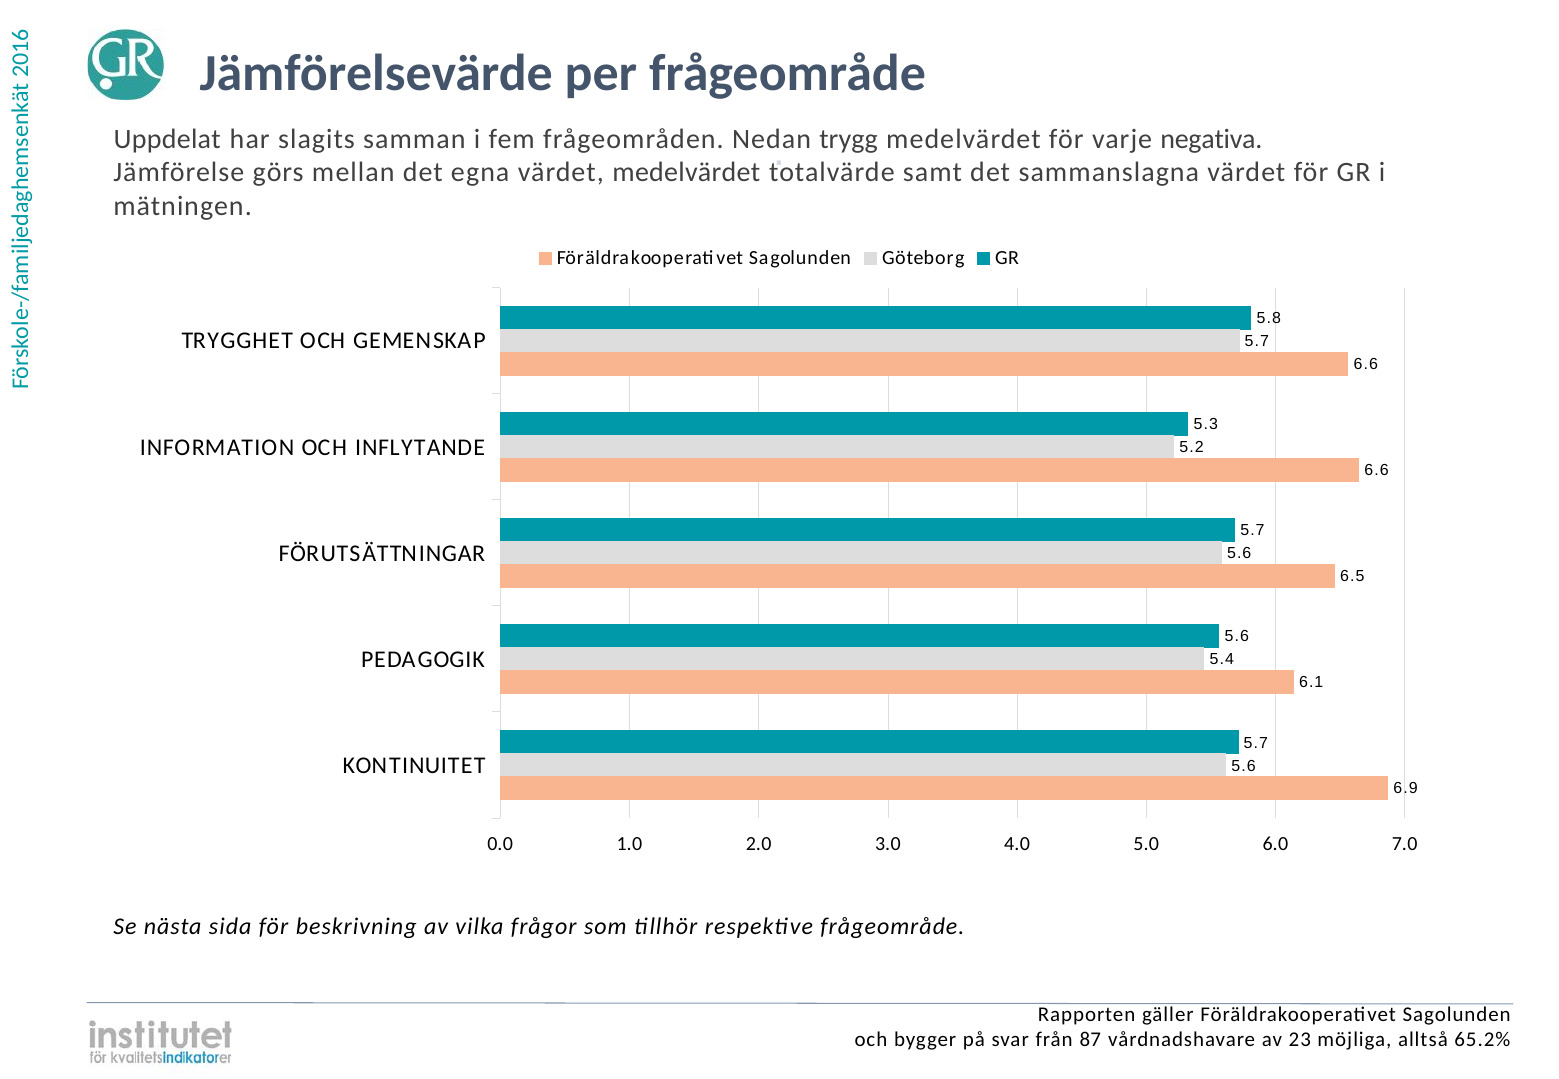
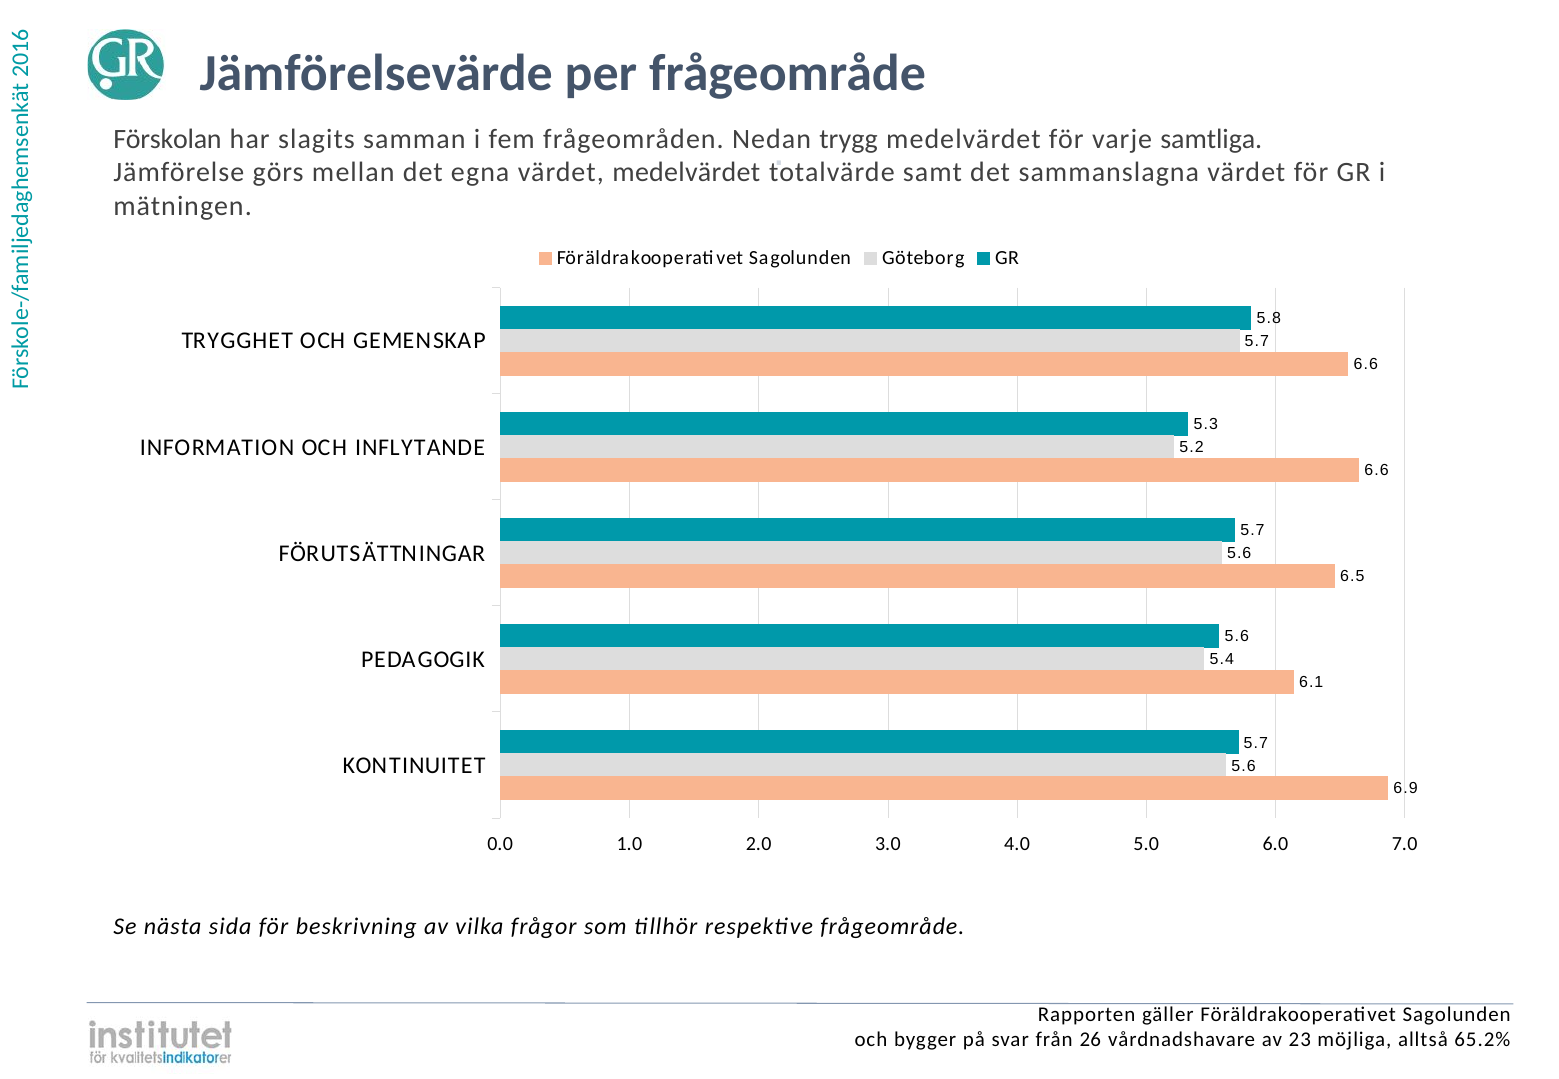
Uppdelat: Uppdelat -> Förskolan (168, 139)
negativa: negativa -> samtliga (1211, 139)
87: 87 -> 26 (1090, 1040)
